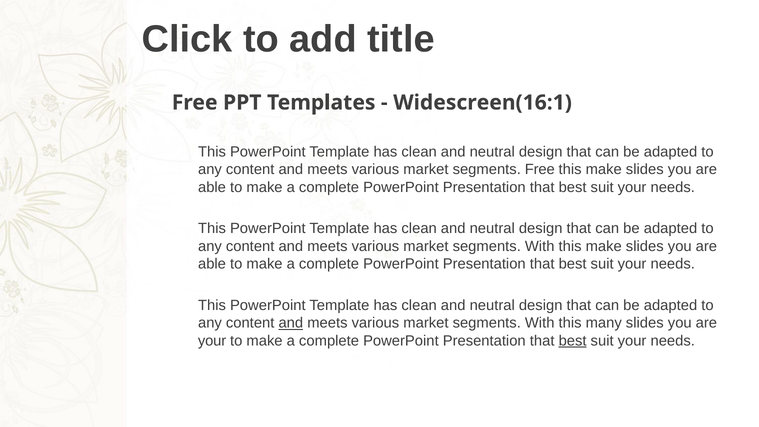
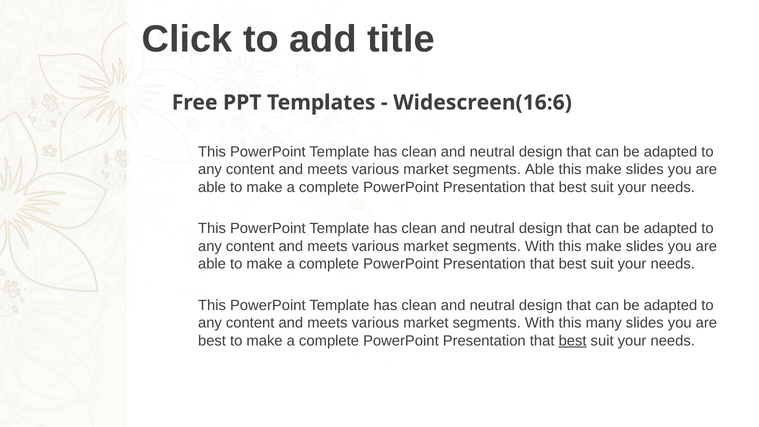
Widescreen(16:1: Widescreen(16:1 -> Widescreen(16:6 (483, 103)
segments Free: Free -> Able (540, 169)
and underline: present -> none (291, 323)
your: your -> best (212, 341)
